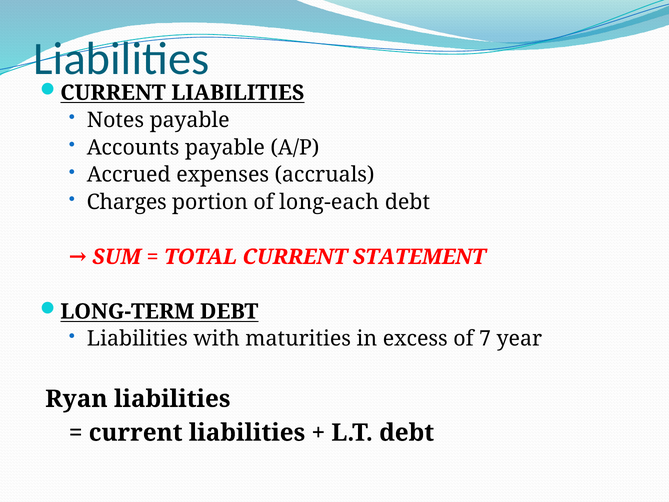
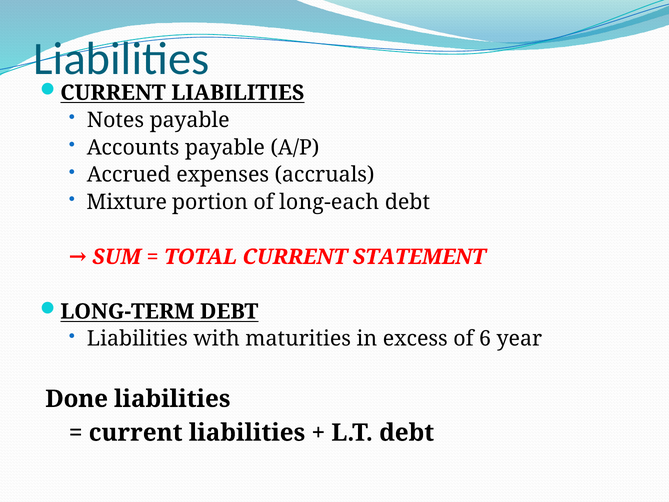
Charges: Charges -> Mixture (127, 202)
7: 7 -> 6 (485, 339)
Ryan: Ryan -> Done (77, 399)
